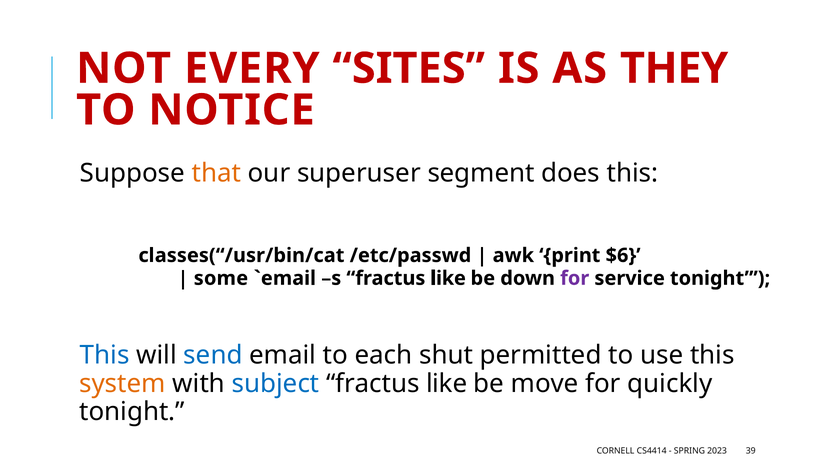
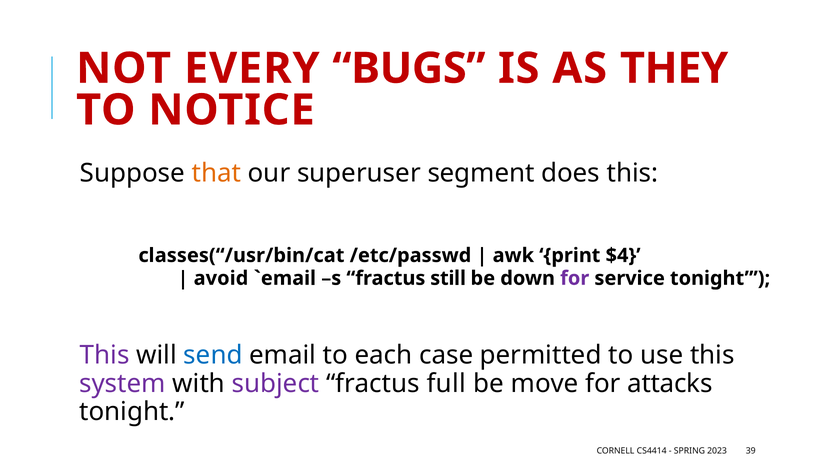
SITES: SITES -> BUGS (409, 68)
$6: $6 -> $4 (623, 255)
some: some -> avoid (221, 278)
s fractus like: like -> still (448, 278)
This colour: blue -> purple (105, 355)
shut: shut -> case (446, 355)
system colour: orange -> purple (122, 383)
subject colour: blue -> purple (276, 383)
like: like -> full (446, 383)
quickly: quickly -> attacks (670, 383)
